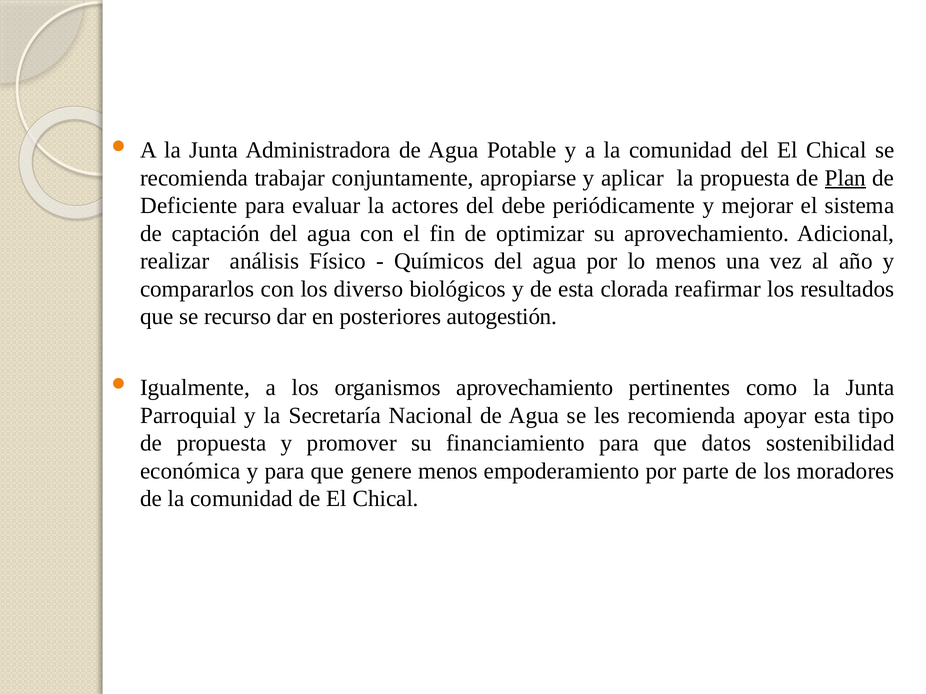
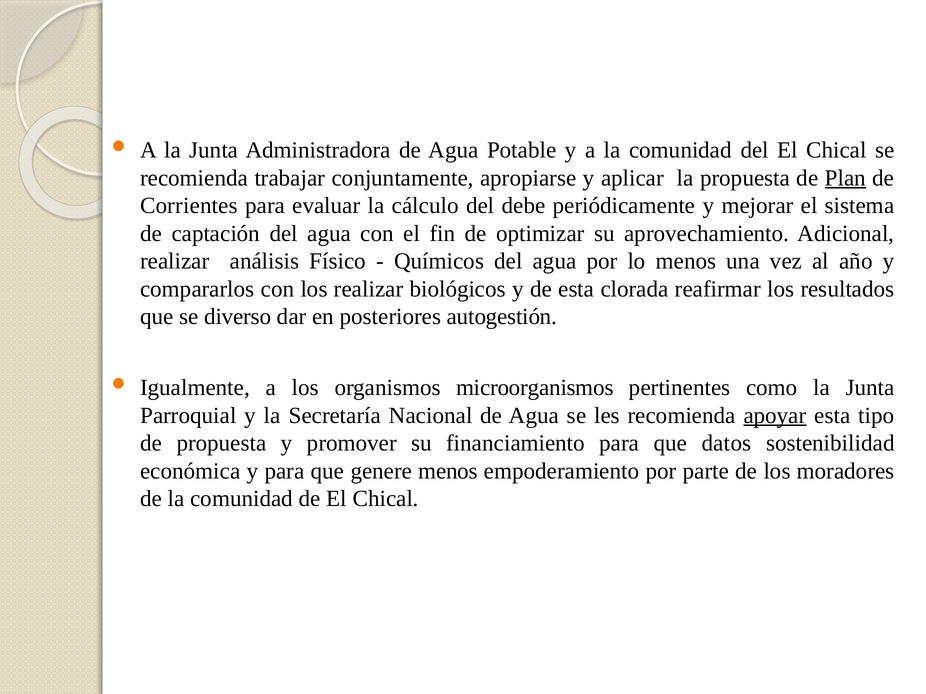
Deficiente: Deficiente -> Corrientes (189, 206)
actores: actores -> cálculo (425, 206)
los diverso: diverso -> realizar (369, 289)
recurso: recurso -> diverso (238, 317)
organismos aprovechamiento: aprovechamiento -> microorganismos (535, 388)
apoyar underline: none -> present (775, 416)
